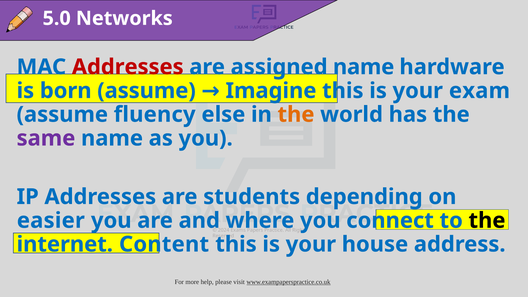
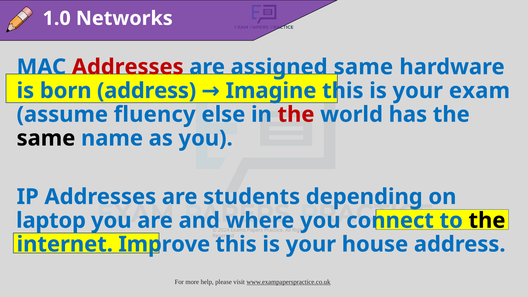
5.0: 5.0 -> 1.0 (57, 18)
assigned name: name -> same (363, 67)
born assume: assume -> address (147, 91)
the colour: orange -> red (296, 115)
same colour: purple -> black (46, 138)
easier: easier -> laptop (51, 221)
Content: Content -> Improve (164, 244)
